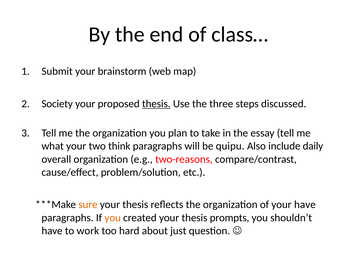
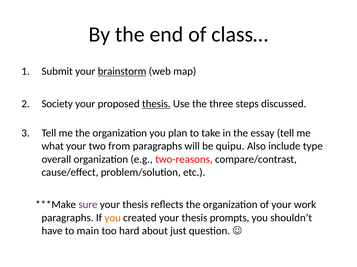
brainstorm underline: none -> present (122, 72)
think: think -> from (119, 147)
daily: daily -> type (313, 147)
sure colour: orange -> purple (88, 205)
your have: have -> work (305, 205)
work: work -> main (88, 231)
